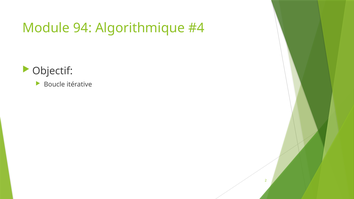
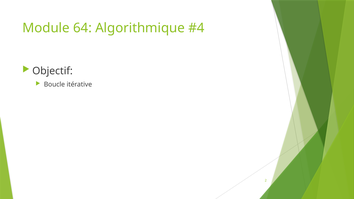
94: 94 -> 64 (82, 28)
